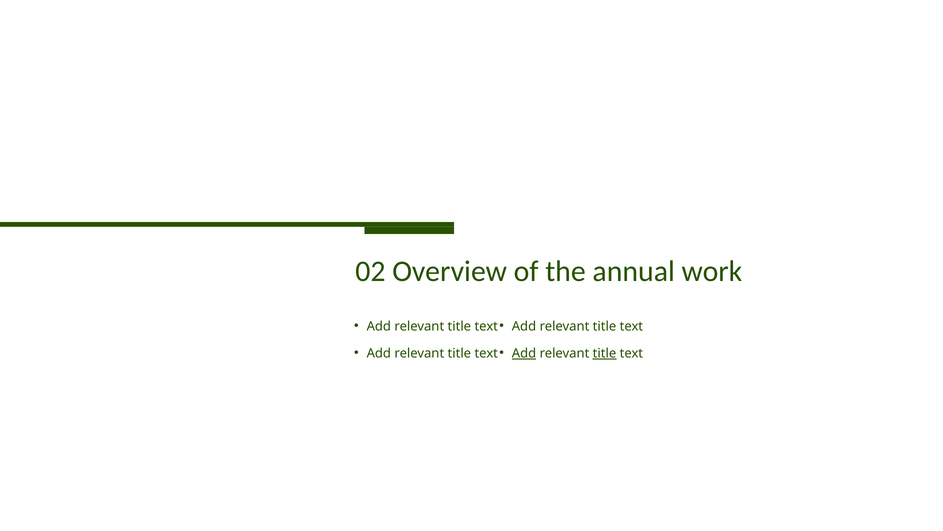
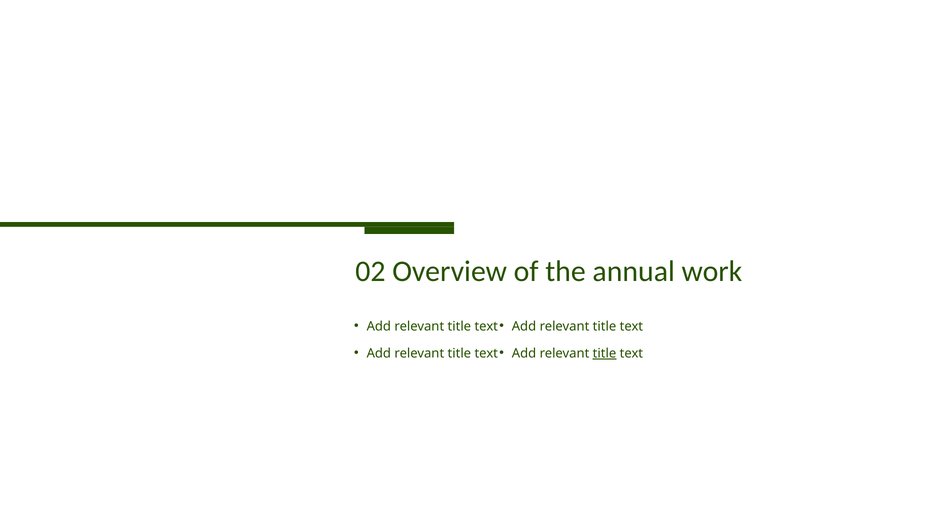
Add underline: present -> none (524, 353)
